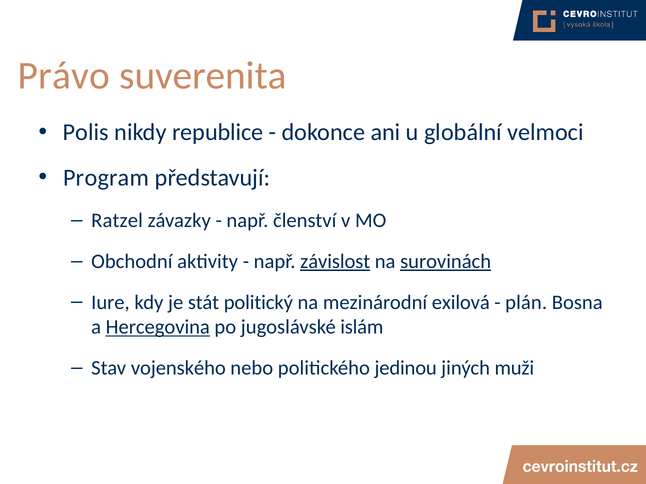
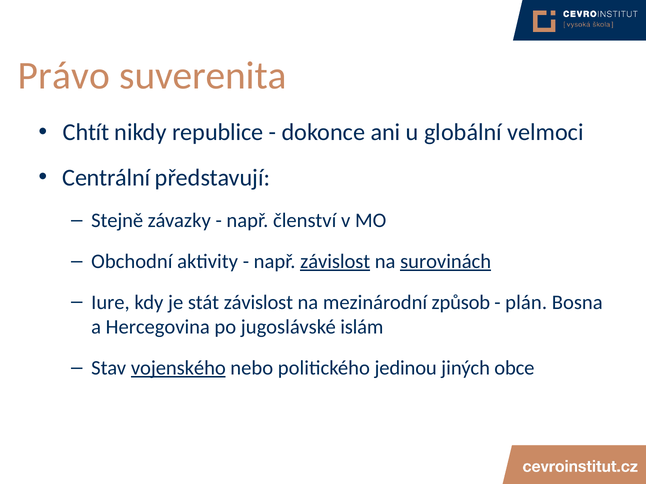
Polis: Polis -> Chtít (86, 133)
Program: Program -> Centrální (106, 178)
Ratzel: Ratzel -> Stejně (117, 221)
stát politický: politický -> závislost (258, 303)
exilová: exilová -> způsob (461, 303)
Hercegovina underline: present -> none (158, 327)
vojenského underline: none -> present (178, 368)
muži: muži -> obce (514, 368)
